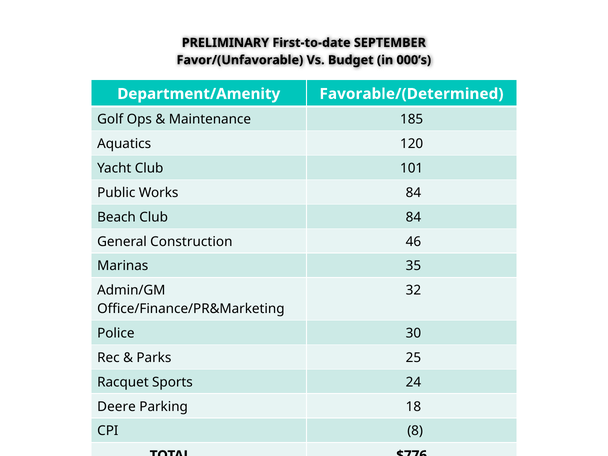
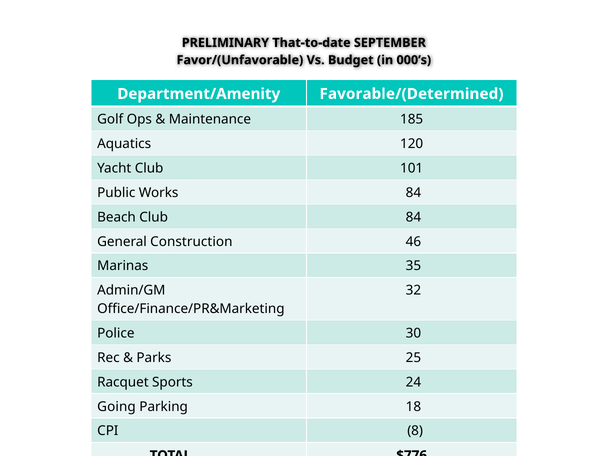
First-to-date: First-to-date -> That-to-date (311, 43)
Deere: Deere -> Going (116, 407)
